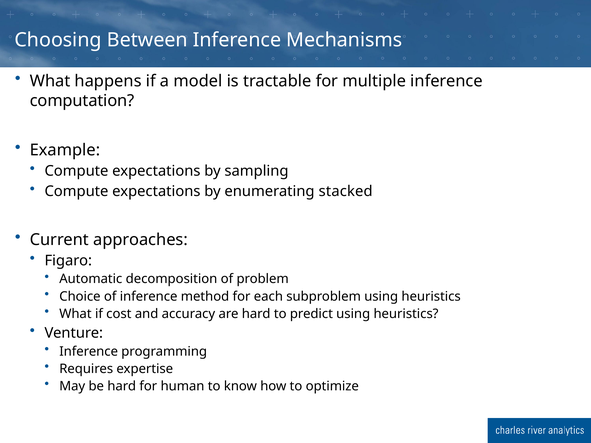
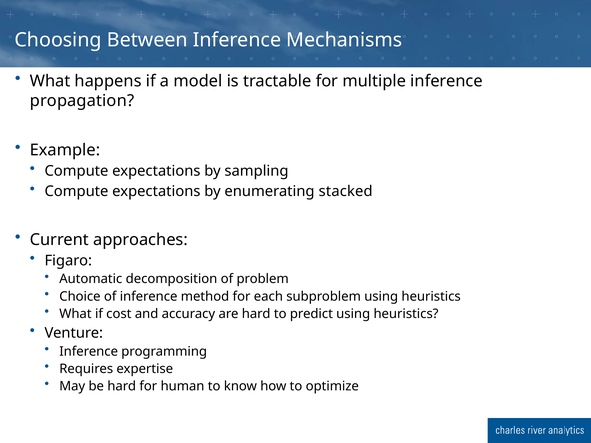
computation: computation -> propagation (82, 101)
